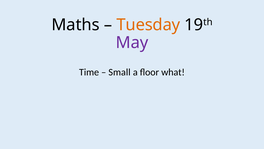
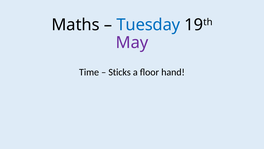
Tuesday colour: orange -> blue (148, 25)
Small: Small -> Sticks (120, 72)
what: what -> hand (173, 72)
